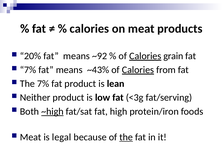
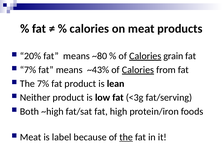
~92: ~92 -> ~80 (100, 56)
~high underline: present -> none (52, 112)
legal: legal -> label (62, 137)
